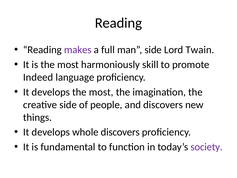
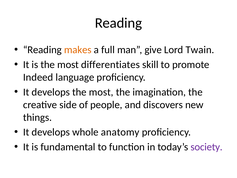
makes colour: purple -> orange (78, 50)
man side: side -> give (153, 50)
harmoniously: harmoniously -> differentiates (110, 64)
whole discovers: discovers -> anatomy (120, 132)
